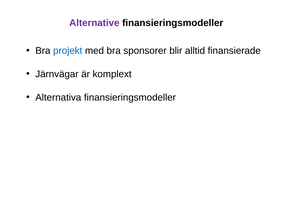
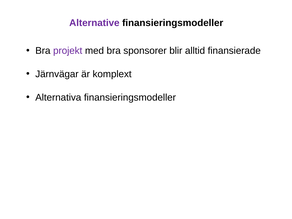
projekt colour: blue -> purple (68, 51)
